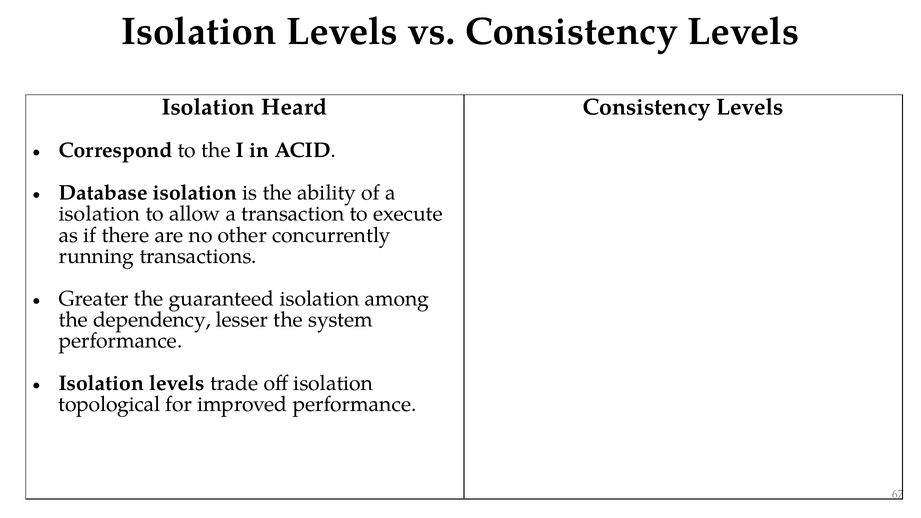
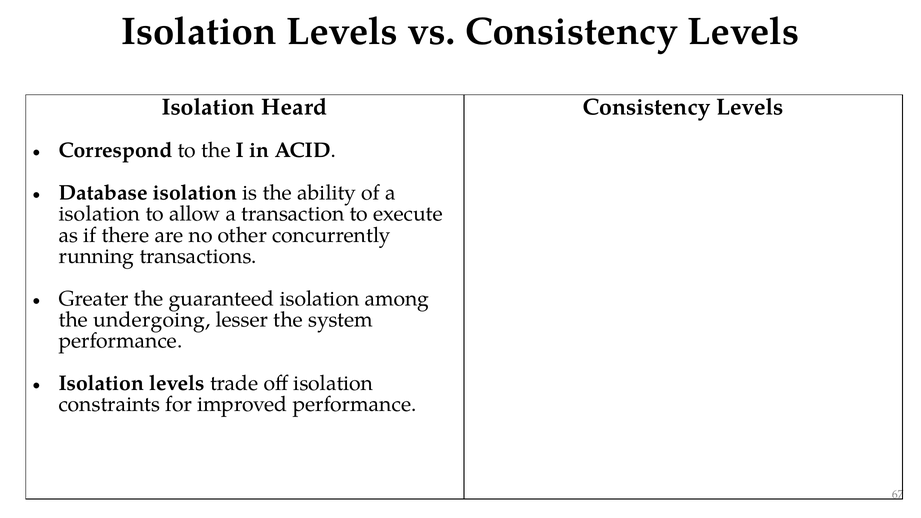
dependency: dependency -> undergoing (152, 320)
topological: topological -> constraints (109, 405)
